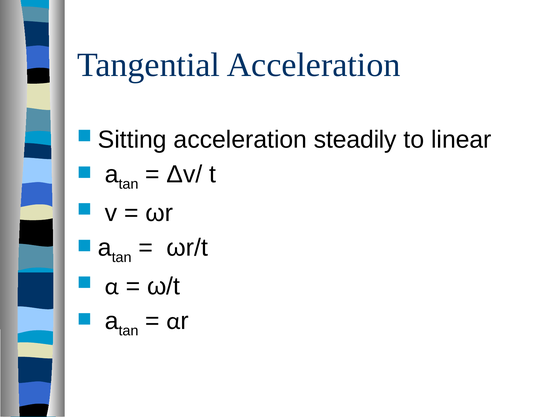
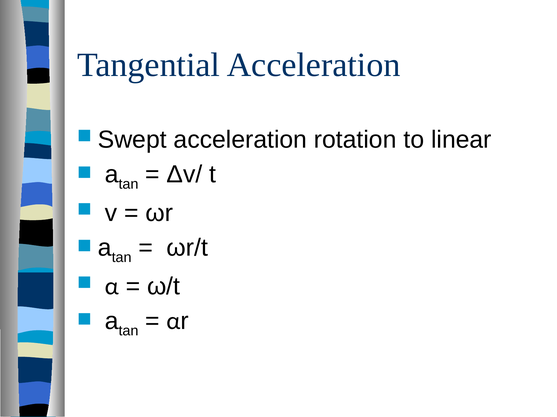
Sitting: Sitting -> Swept (132, 140)
steadily: steadily -> rotation (355, 140)
